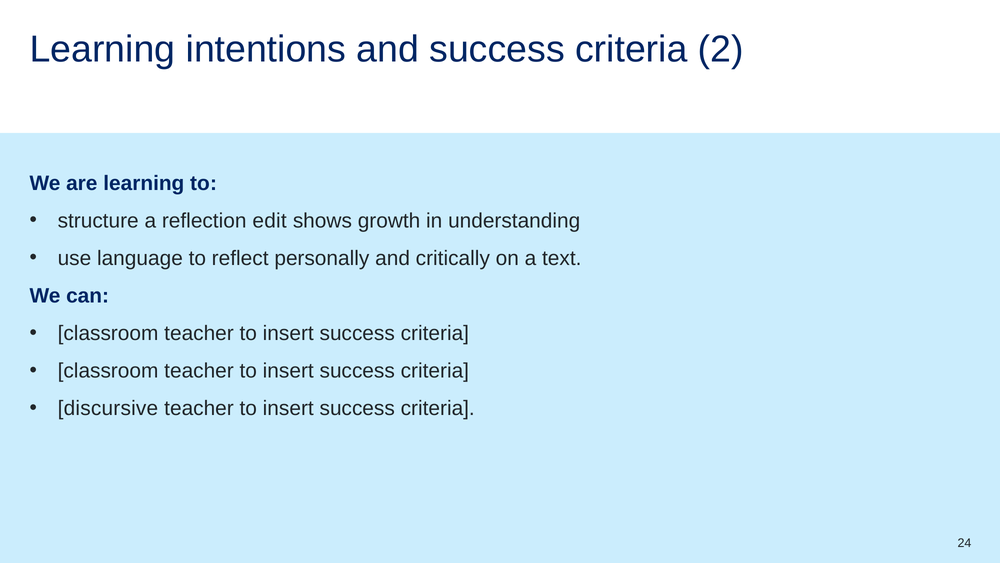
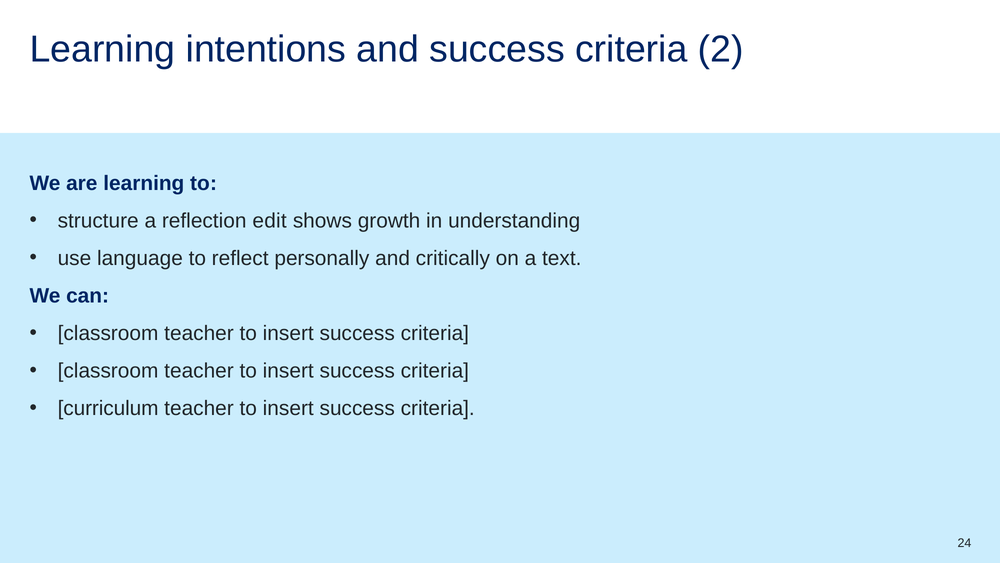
discursive: discursive -> curriculum (108, 408)
